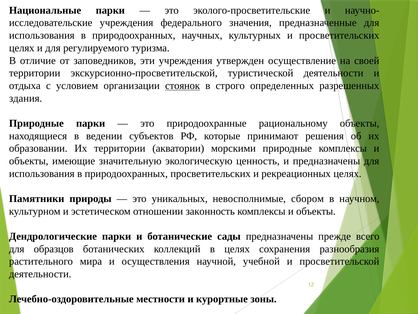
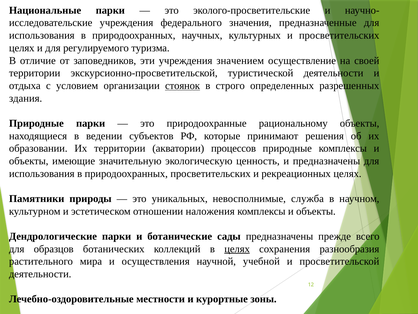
утвержден: утвержден -> значением (240, 60)
морскими: морскими -> процессов (234, 148)
сбором: сбором -> служба (307, 198)
законность: законность -> наложения (210, 211)
целях underline: none -> present (237, 249)
